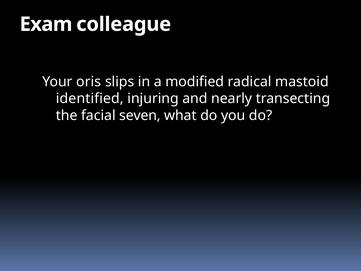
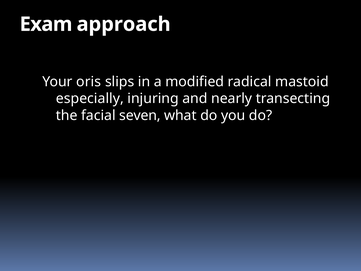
colleague: colleague -> approach (124, 24)
identified: identified -> especially (90, 98)
